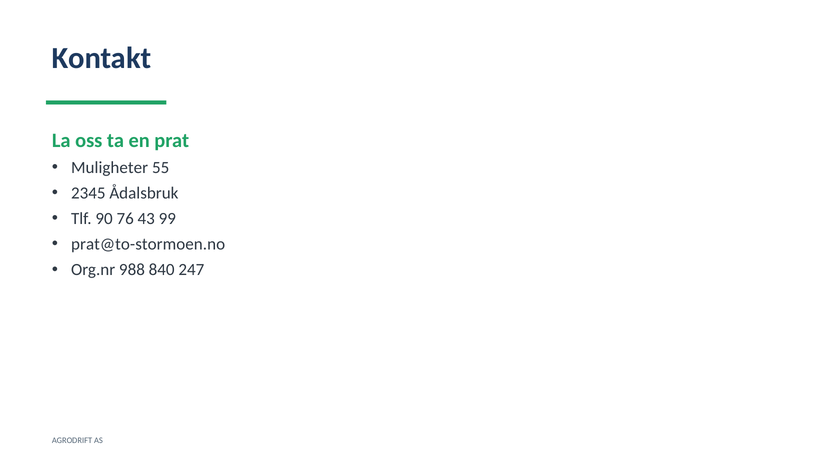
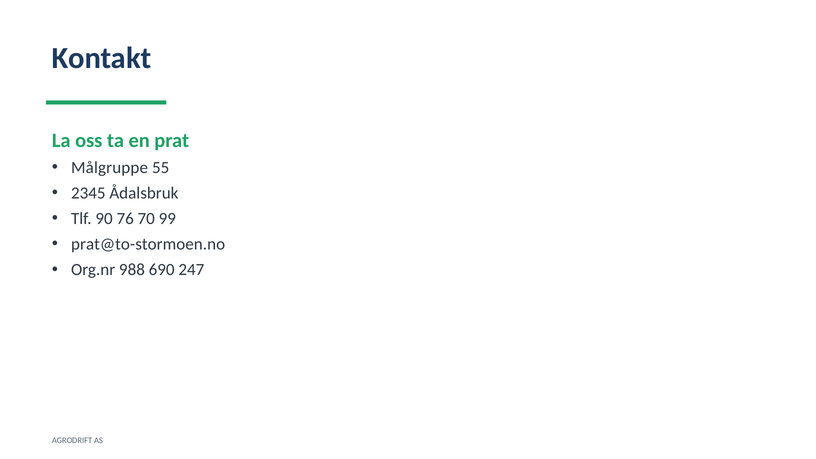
Muligheter: Muligheter -> Målgruppe (110, 168)
43: 43 -> 70 (146, 219)
840: 840 -> 690 (162, 270)
